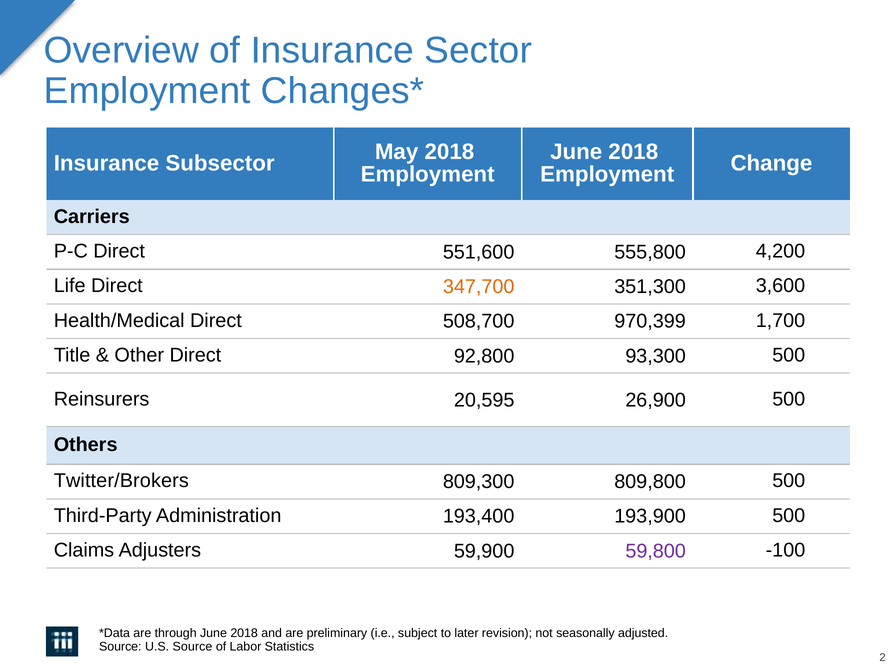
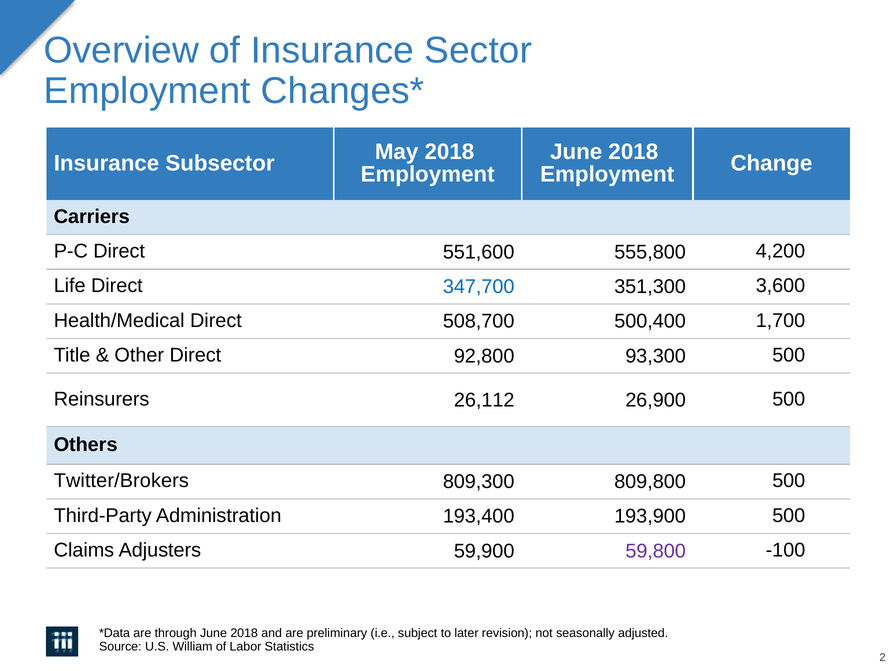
347,700 colour: orange -> blue (479, 287)
970,399: 970,399 -> 500,400 (650, 321)
20,595: 20,595 -> 26,112 (484, 400)
U.S Source: Source -> William (193, 646)
